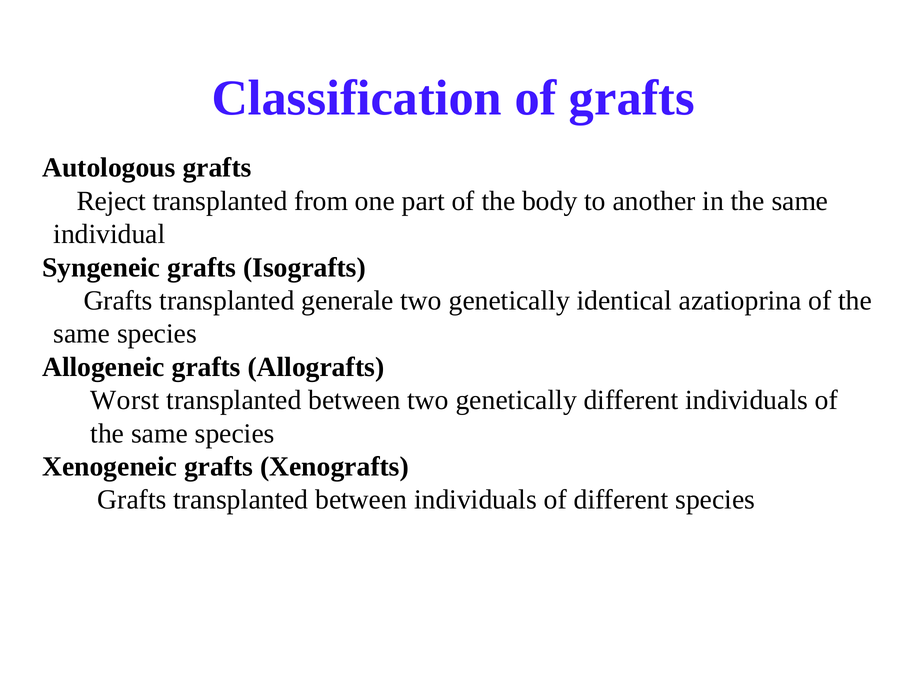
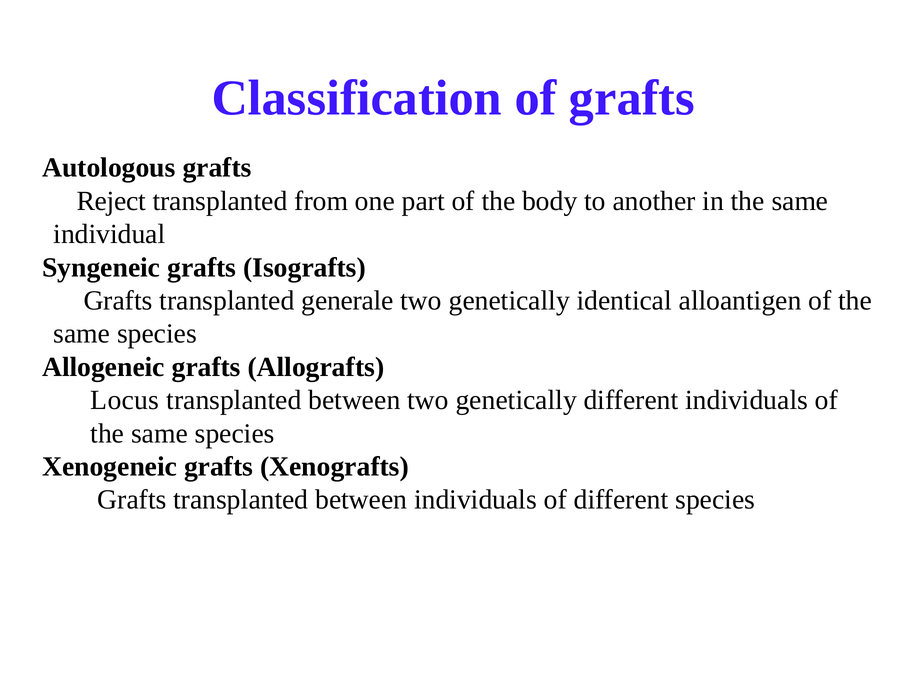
azatioprina: azatioprina -> alloantigen (740, 301)
Worst: Worst -> Locus (125, 400)
